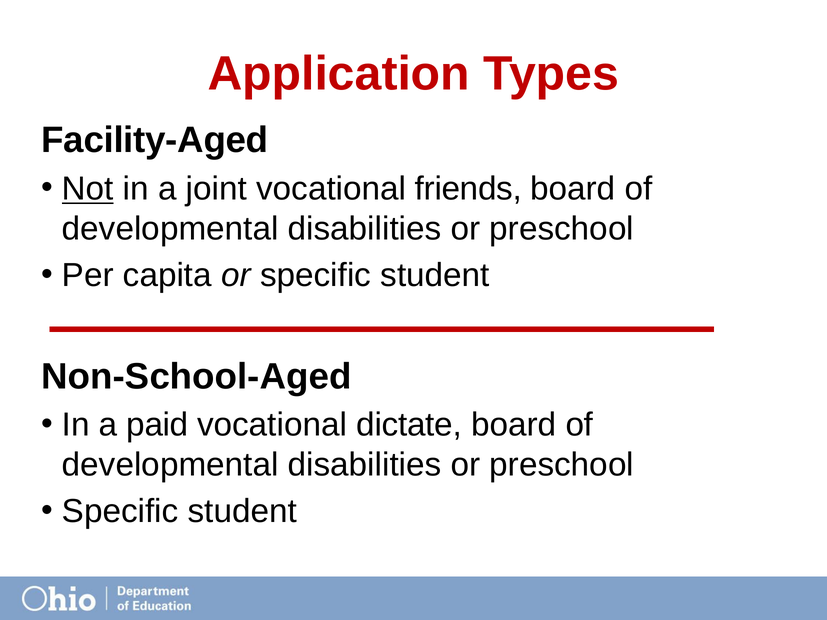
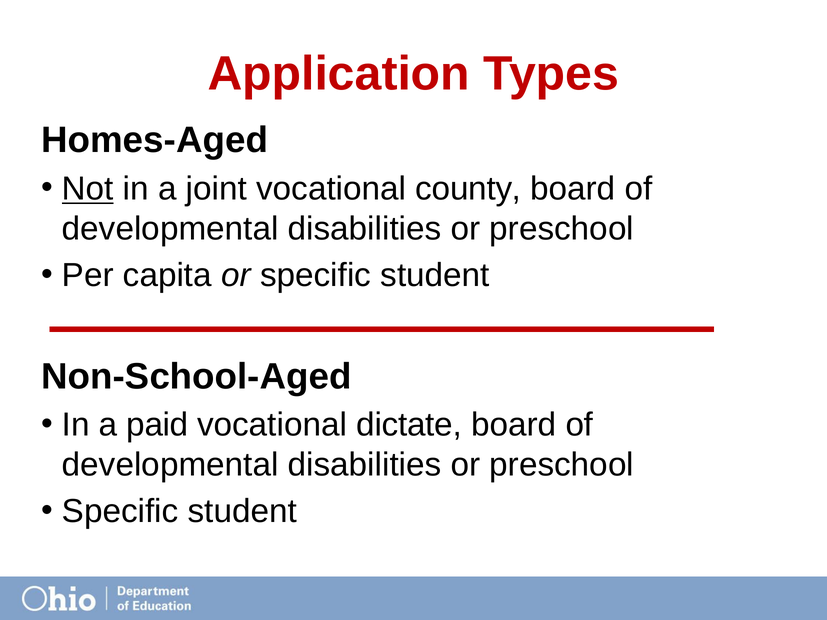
Facility-Aged: Facility-Aged -> Homes-Aged (155, 140)
friends: friends -> county (468, 189)
